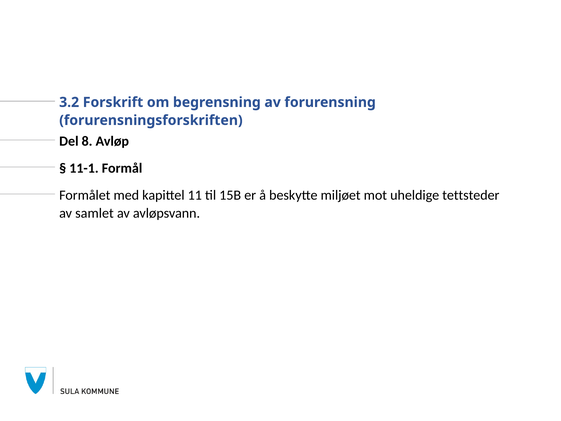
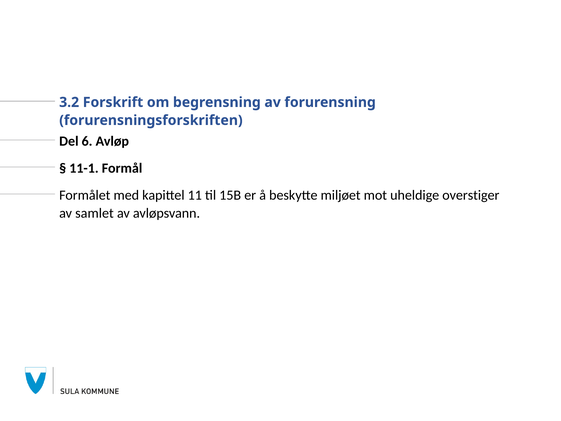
8: 8 -> 6 (87, 141)
tettsteder: tettsteder -> overstiger (471, 195)
